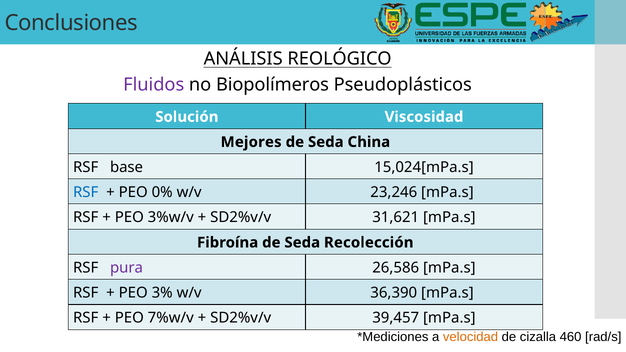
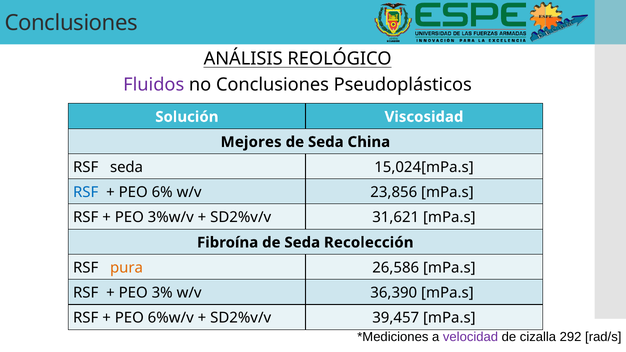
no Biopolímeros: Biopolímeros -> Conclusiones (272, 85)
RSF base: base -> seda (127, 167)
0%: 0% -> 6% (162, 192)
23,246: 23,246 -> 23,856 (394, 192)
pura colour: purple -> orange (127, 268)
7%w/v: 7%w/v -> 6%w/v (171, 318)
velocidad colour: orange -> purple (471, 337)
460: 460 -> 292 (571, 337)
